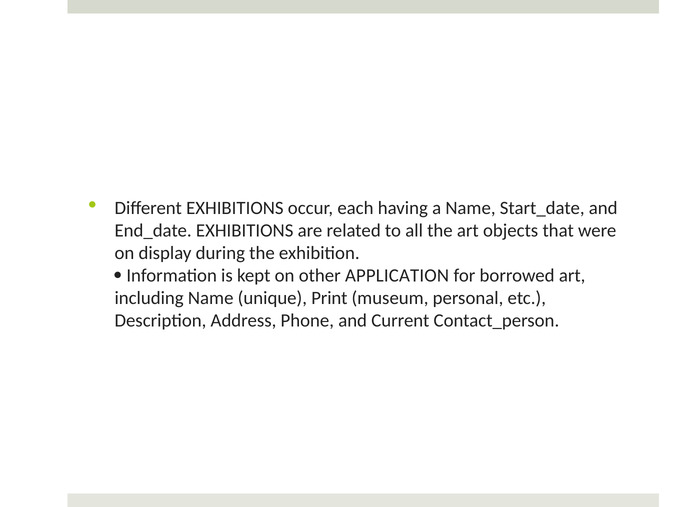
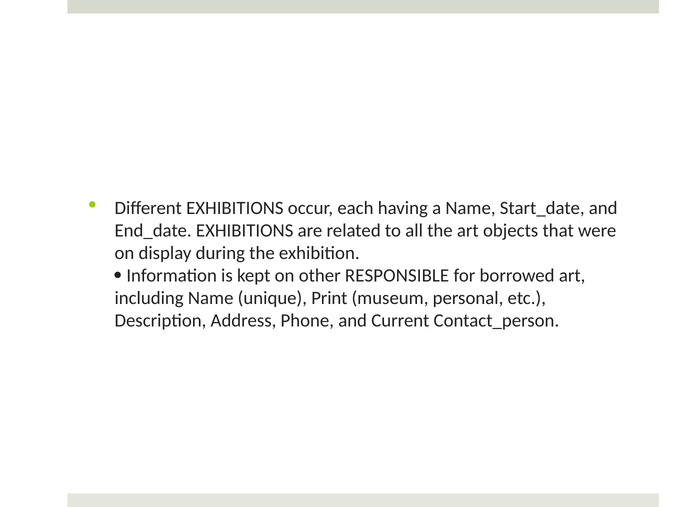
APPLICATION: APPLICATION -> RESPONSIBLE (397, 275)
